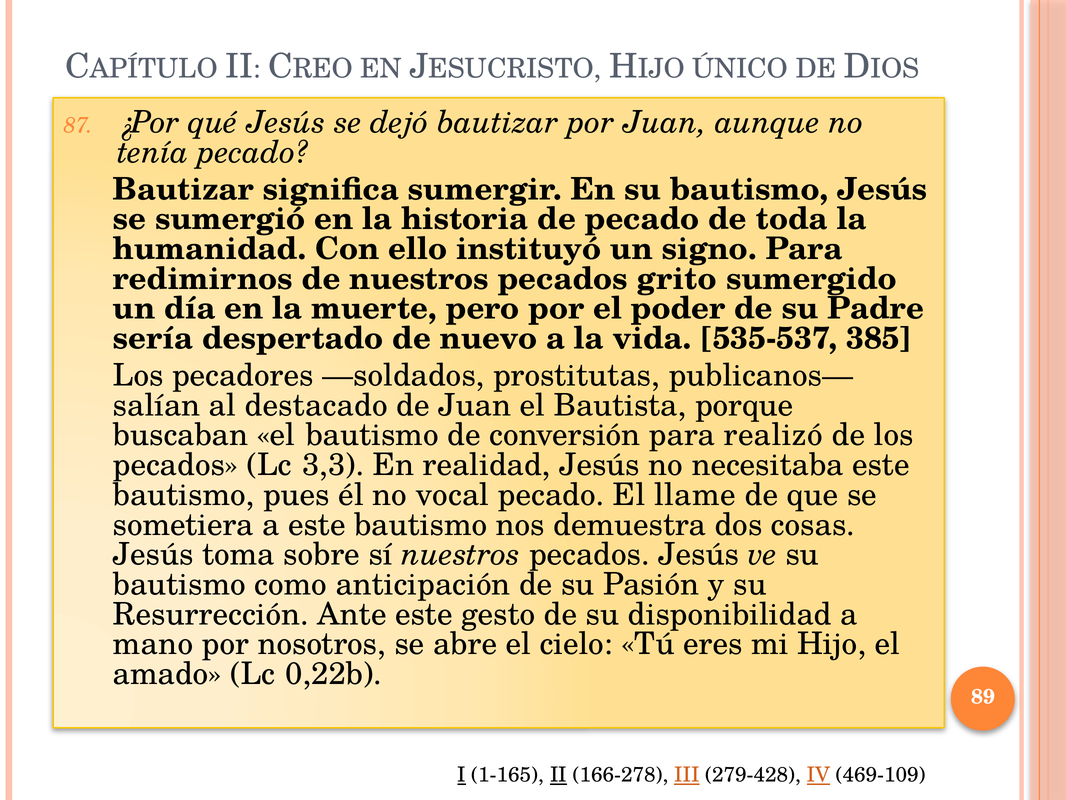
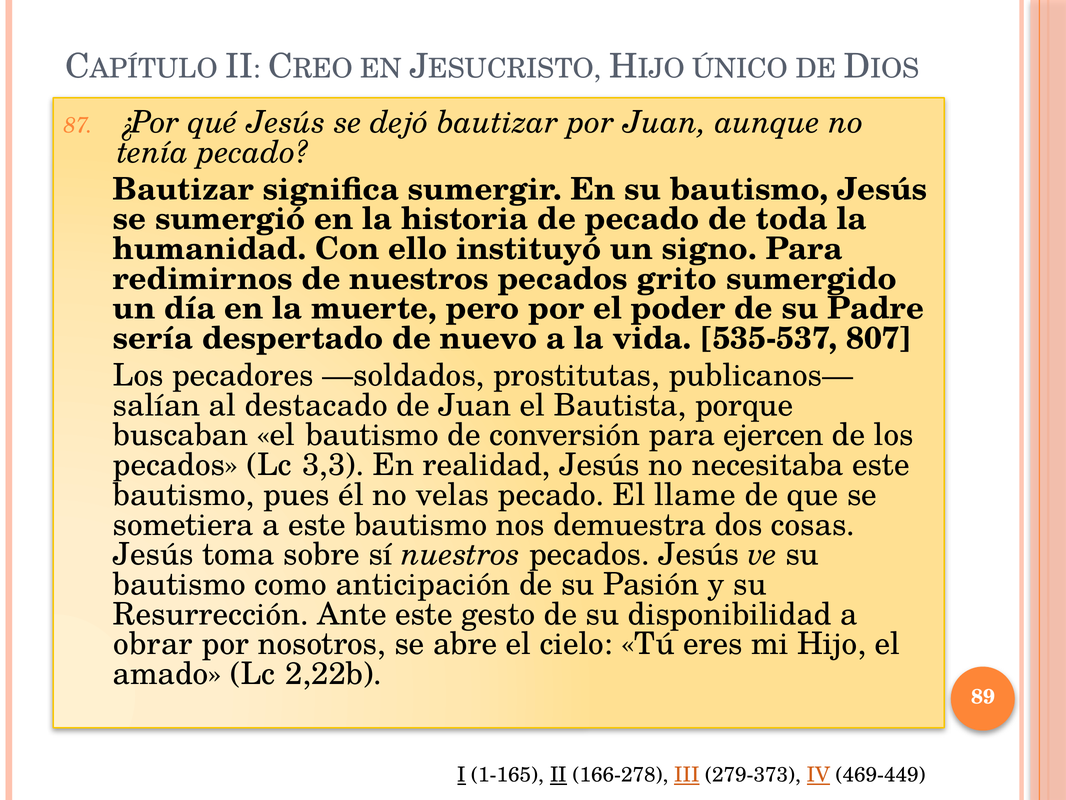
385: 385 -> 807 (879, 338)
realizó: realizó -> ejercen (774, 435)
vocal: vocal -> velas (452, 495)
mano: mano -> obrar (153, 644)
0,22b: 0,22b -> 2,22b (334, 674)
279-428: 279-428 -> 279-373 (753, 775)
469-109: 469-109 -> 469-449 (881, 775)
